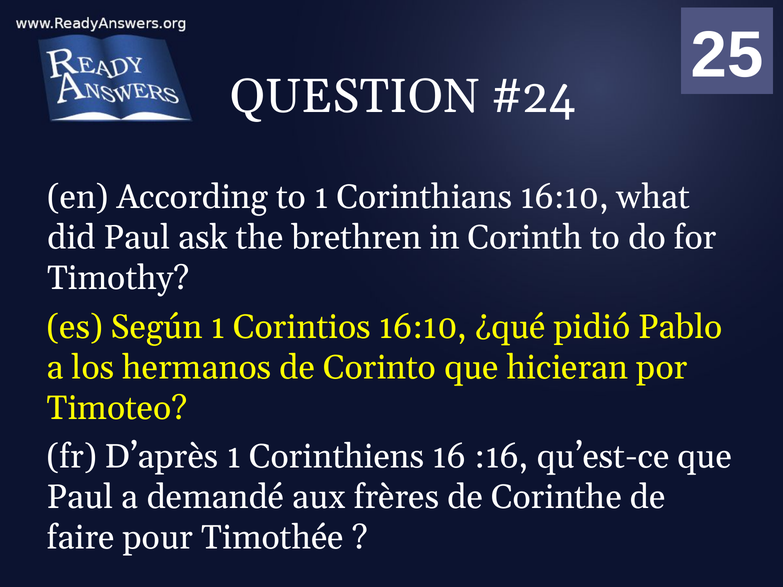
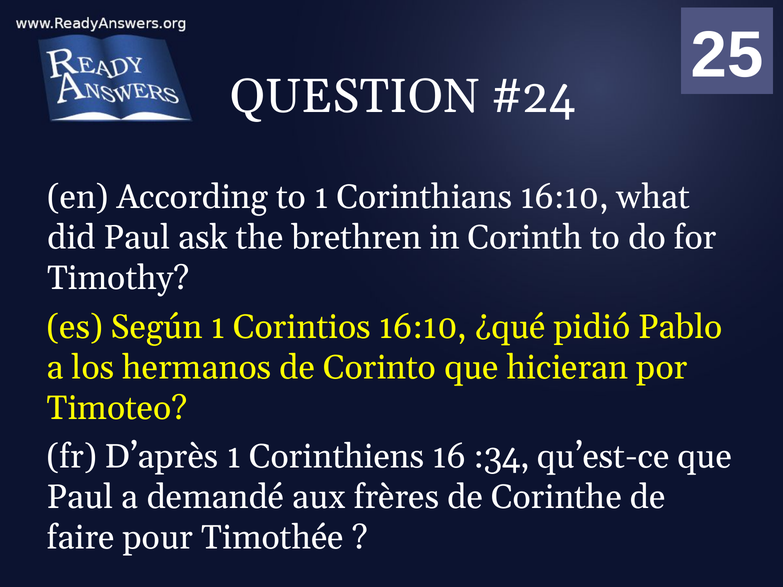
:16: :16 -> :34 (502, 457)
